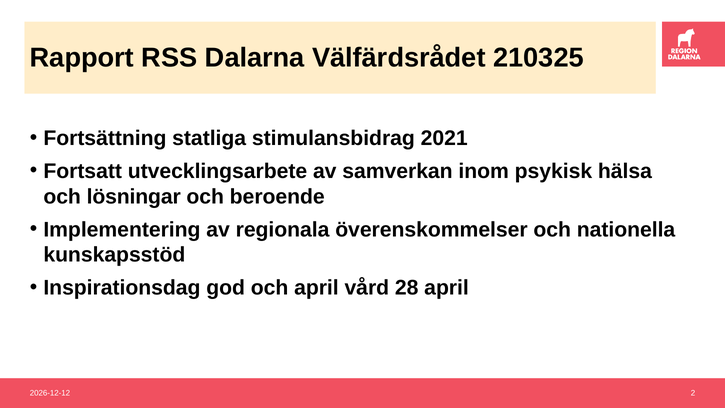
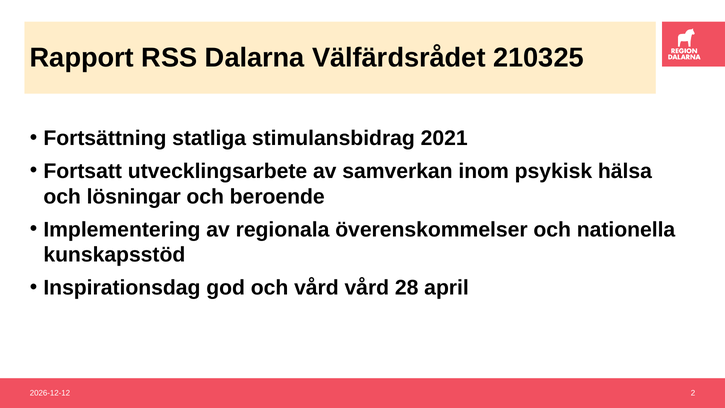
och april: april -> vård (316, 288)
